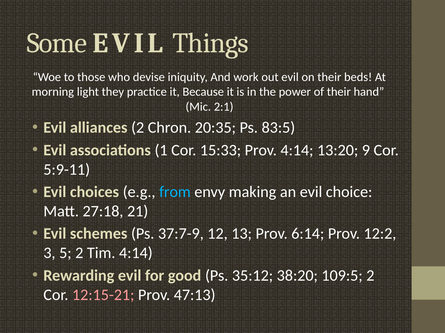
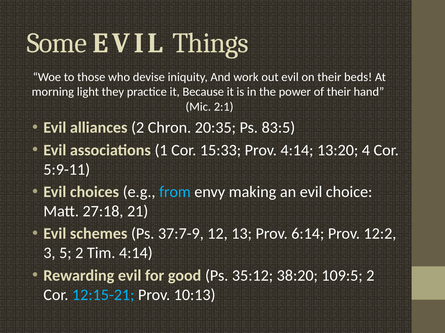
9: 9 -> 4 (366, 151)
12:15-21 colour: pink -> light blue (103, 295)
47:13: 47:13 -> 10:13 (195, 295)
